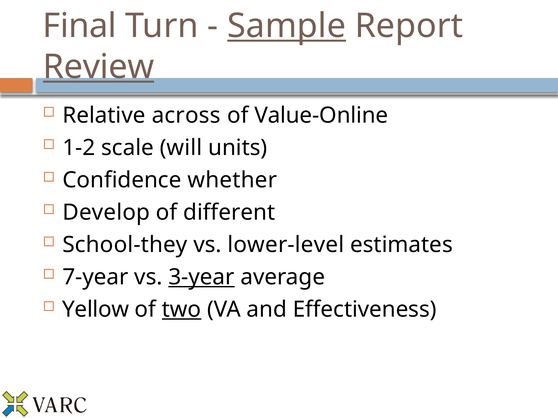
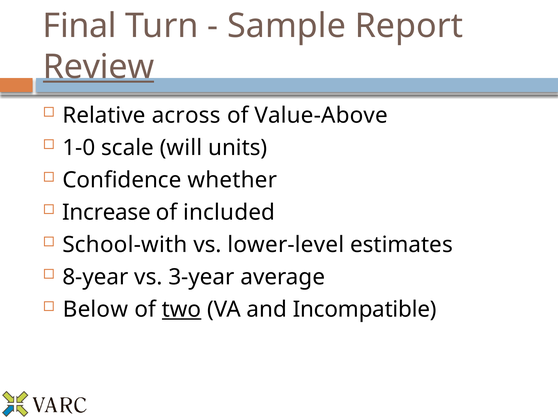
Sample underline: present -> none (287, 26)
Value-Online: Value-Online -> Value-Above (321, 115)
1-2: 1-2 -> 1-0 (79, 148)
Develop: Develop -> Increase (106, 213)
different: different -> included (229, 213)
School-they: School-they -> School-with (125, 245)
7-year: 7-year -> 8-year (95, 277)
3-year underline: present -> none (201, 277)
Yellow: Yellow -> Below (95, 310)
Effectiveness: Effectiveness -> Incompatible (365, 310)
